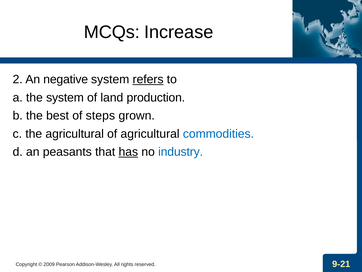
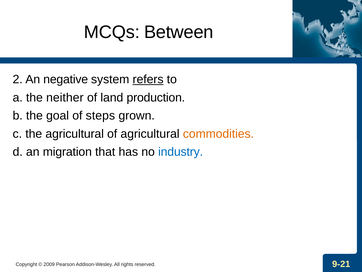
Increase: Increase -> Between (179, 32)
the system: system -> neither (65, 97)
best: best -> goal (58, 115)
commodities colour: blue -> orange (218, 134)
peasants: peasants -> migration (67, 152)
has underline: present -> none (128, 152)
